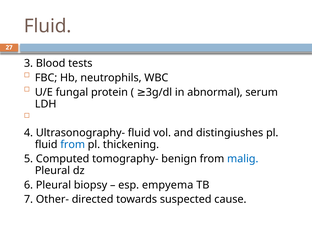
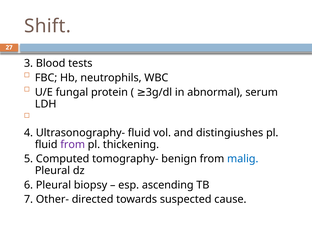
Fluid: Fluid -> Shift (48, 26)
from colour: blue -> purple (73, 144)
empyema: empyema -> ascending (168, 185)
